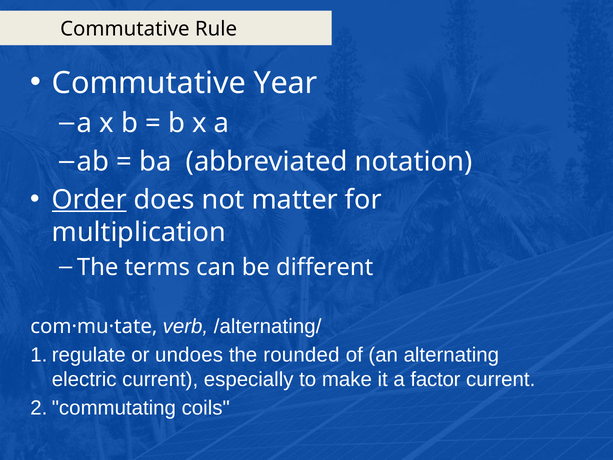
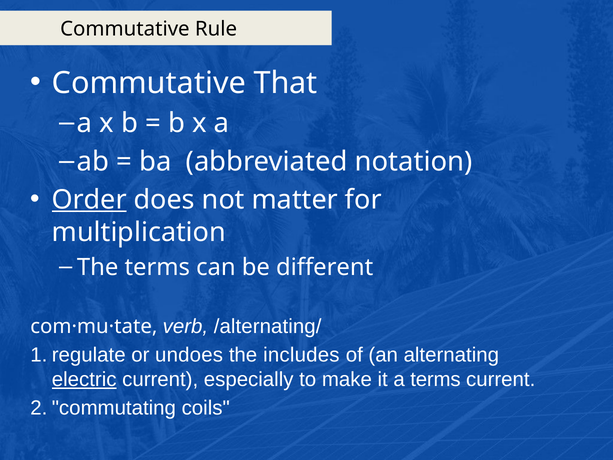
Year: Year -> That (286, 83)
rounded: rounded -> includes (301, 355)
electric underline: none -> present (84, 379)
a factor: factor -> terms (435, 379)
